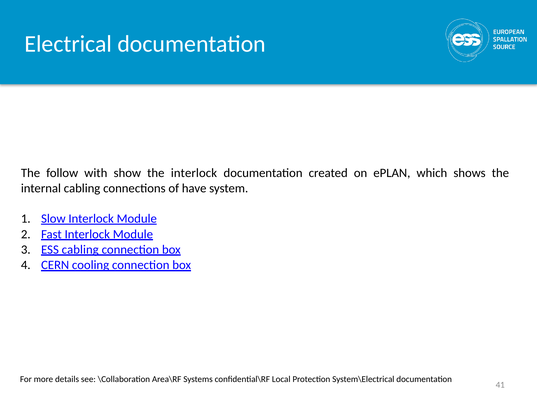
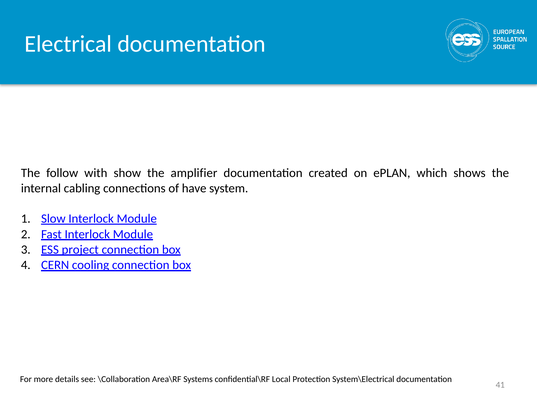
the interlock: interlock -> amplifier (194, 173)
ESS cabling: cabling -> project (80, 249)
